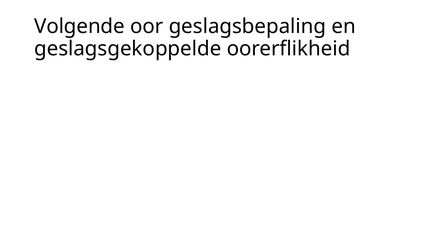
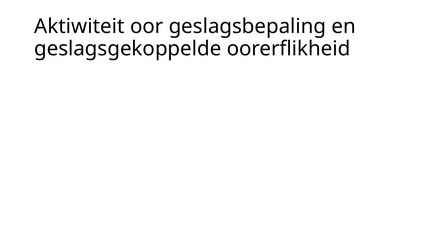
Volgende: Volgende -> Aktiwiteit (79, 27)
